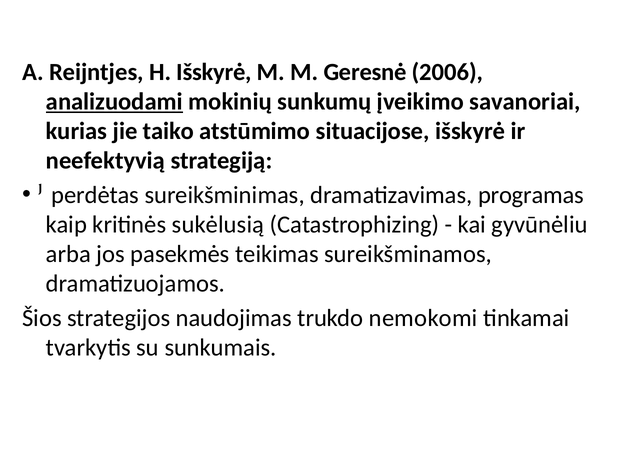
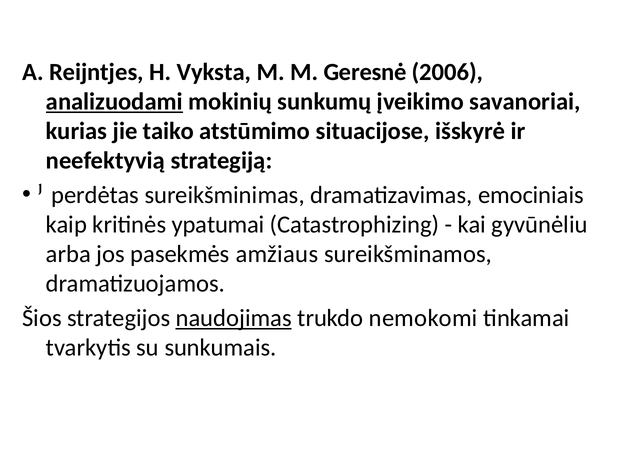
H Išskyrė: Išskyrė -> Vyksta (214, 72)
programas: programas -> emociniais (531, 195)
sukėlusią: sukėlusią -> ypatumai (218, 224)
teikimas: teikimas -> amžiaus (277, 254)
naudojimas underline: none -> present (234, 318)
